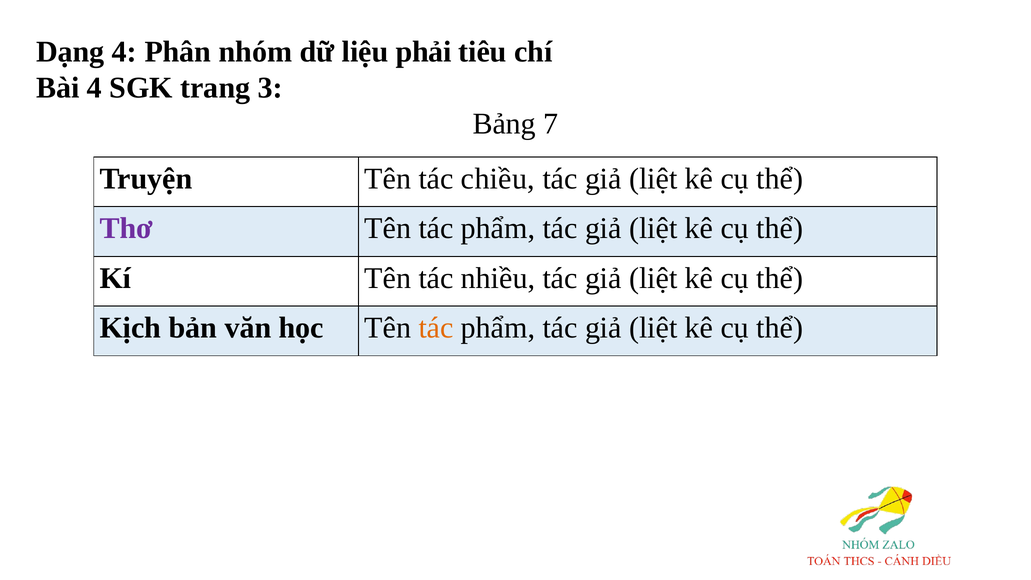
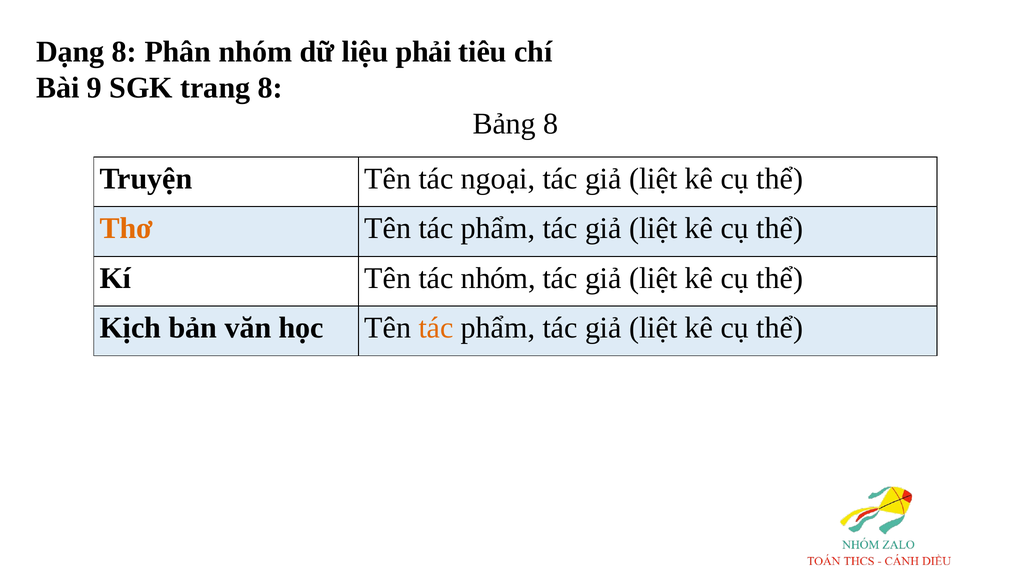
Dạng 4: 4 -> 8 (124, 52)
Bài 4: 4 -> 9 (94, 88)
trang 3: 3 -> 8 (270, 88)
Bảng 7: 7 -> 8 (551, 124)
chiều: chiều -> ngoại (498, 179)
Thơ colour: purple -> orange (126, 228)
tác nhiều: nhiều -> nhóm (498, 278)
